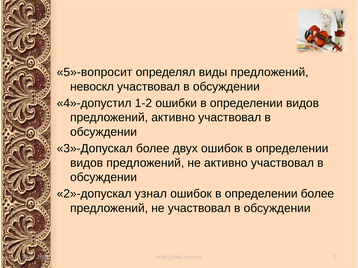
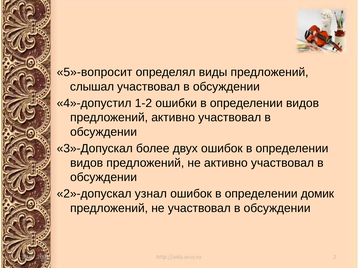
невоскл: невоскл -> слышал (92, 87)
определении более: более -> домик (317, 194)
